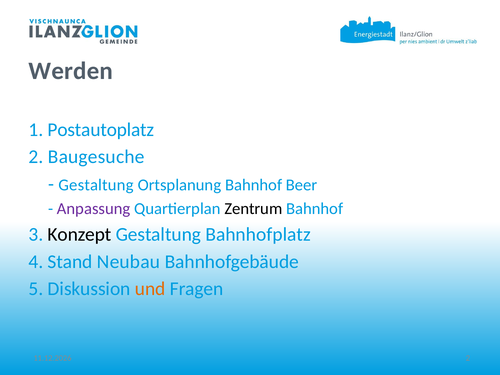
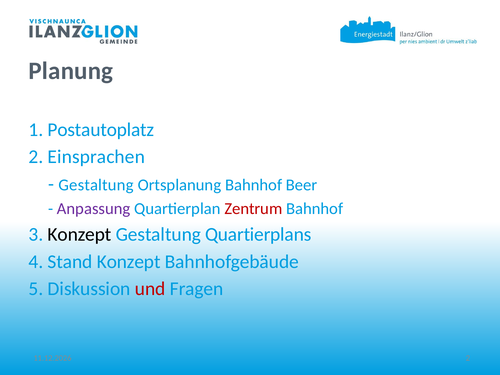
Werden: Werden -> Planung (71, 71)
Baugesuche: Baugesuche -> Einsprachen (96, 157)
Zentrum colour: black -> red (253, 209)
Bahnhofplatz: Bahnhofplatz -> Quartierplans (258, 235)
Stand Neubau: Neubau -> Konzept (129, 262)
und colour: orange -> red (150, 289)
